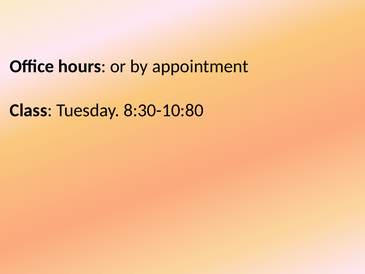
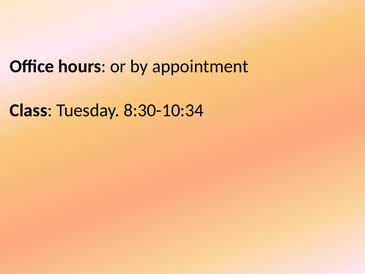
8:30-10:80: 8:30-10:80 -> 8:30-10:34 (164, 110)
